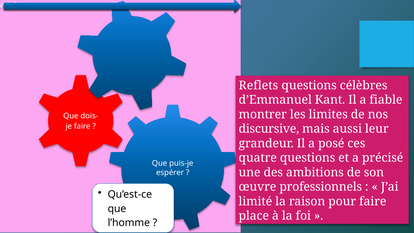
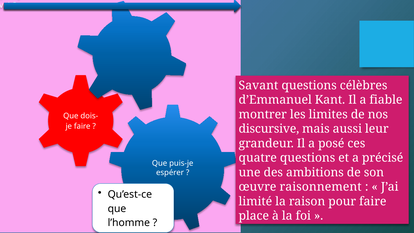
Reflets: Reflets -> Savant (258, 85)
professionnels: professionnels -> raisonnement (321, 187)
